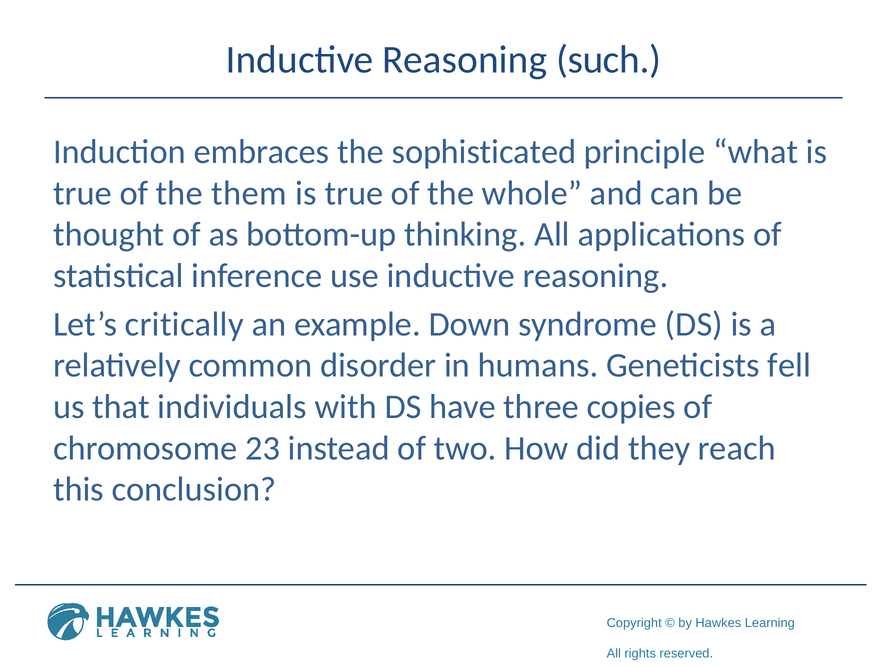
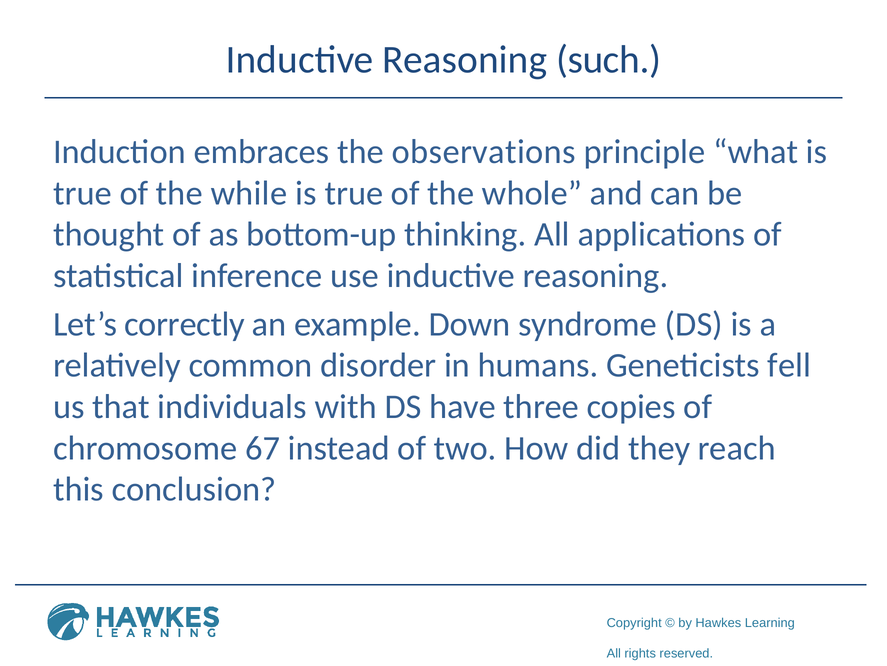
sophisticated: sophisticated -> observations (484, 152)
them: them -> while (249, 193)
critically: critically -> correctly (185, 324)
23: 23 -> 67 (263, 448)
